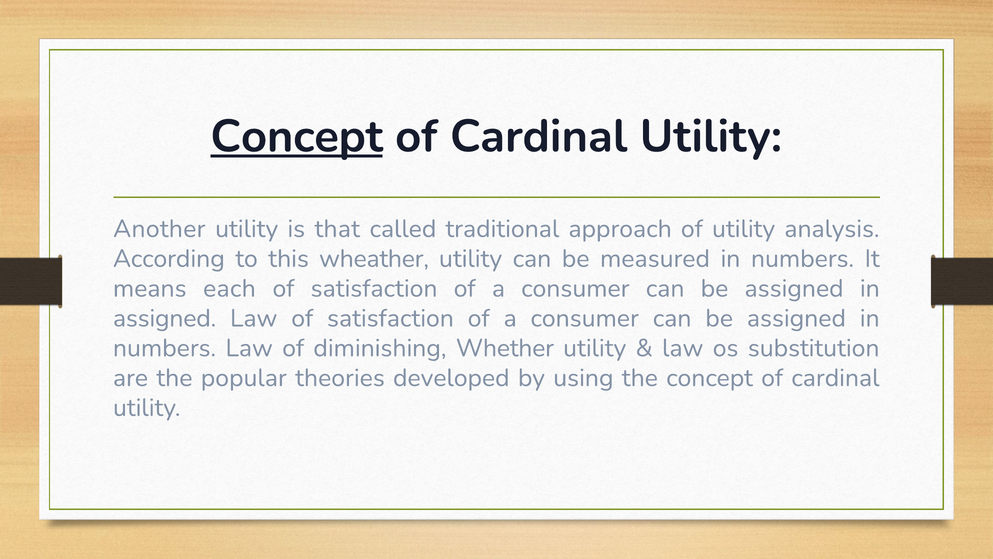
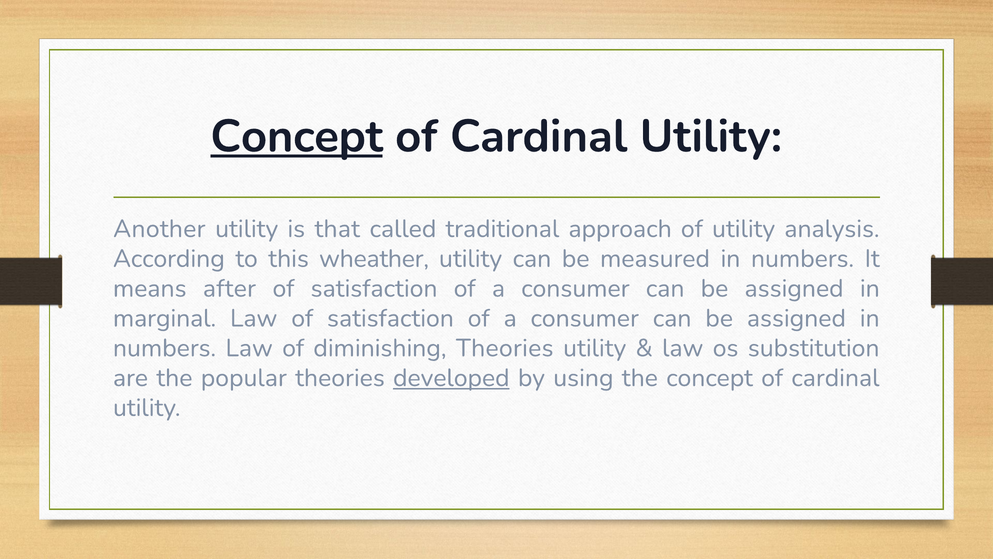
each: each -> after (229, 288)
assigned: assigned -> marginal (165, 318)
diminishing Whether: Whether -> Theories (505, 348)
developed underline: none -> present (451, 378)
